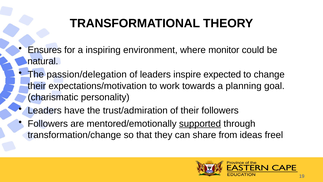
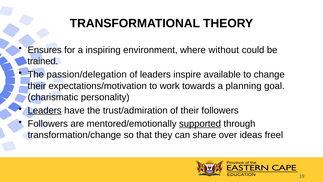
monitor: monitor -> without (224, 50)
natural: natural -> trained (43, 61)
expected: expected -> available (222, 74)
Leaders underline: none -> present (45, 110)
from: from -> over (228, 135)
